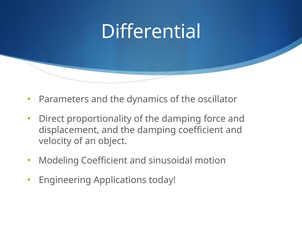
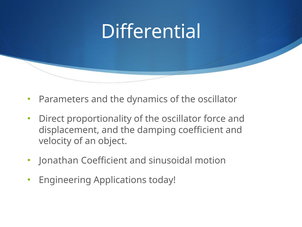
proportionality of the damping: damping -> oscillator (181, 119)
Modeling: Modeling -> Jonathan (59, 160)
